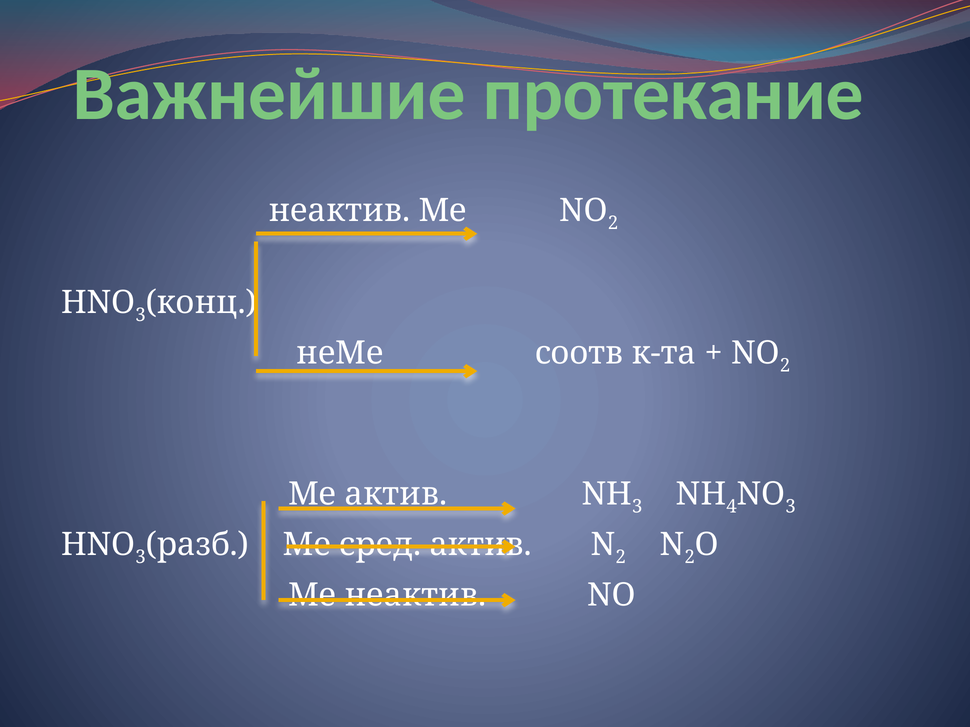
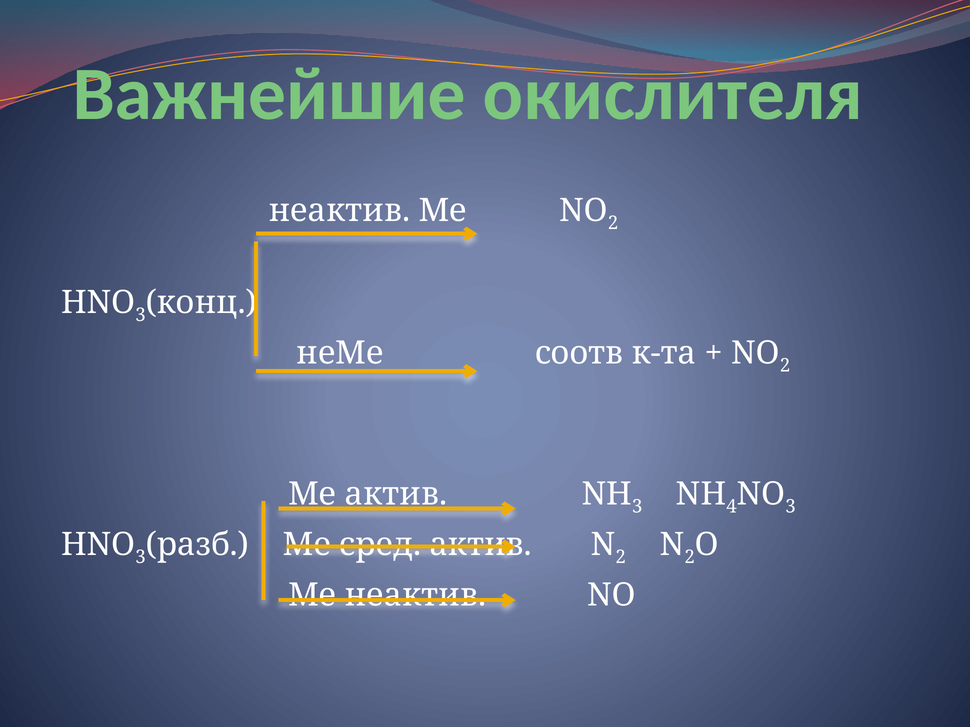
протекание: протекание -> окислителя (673, 95)
